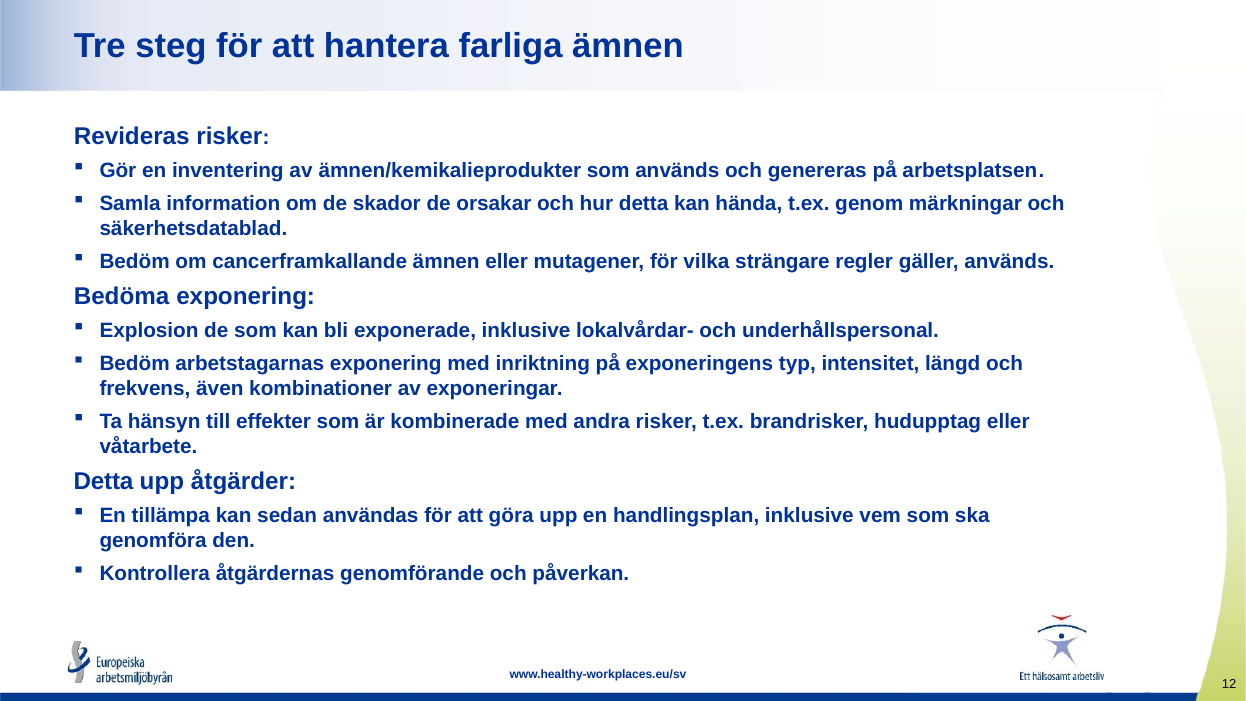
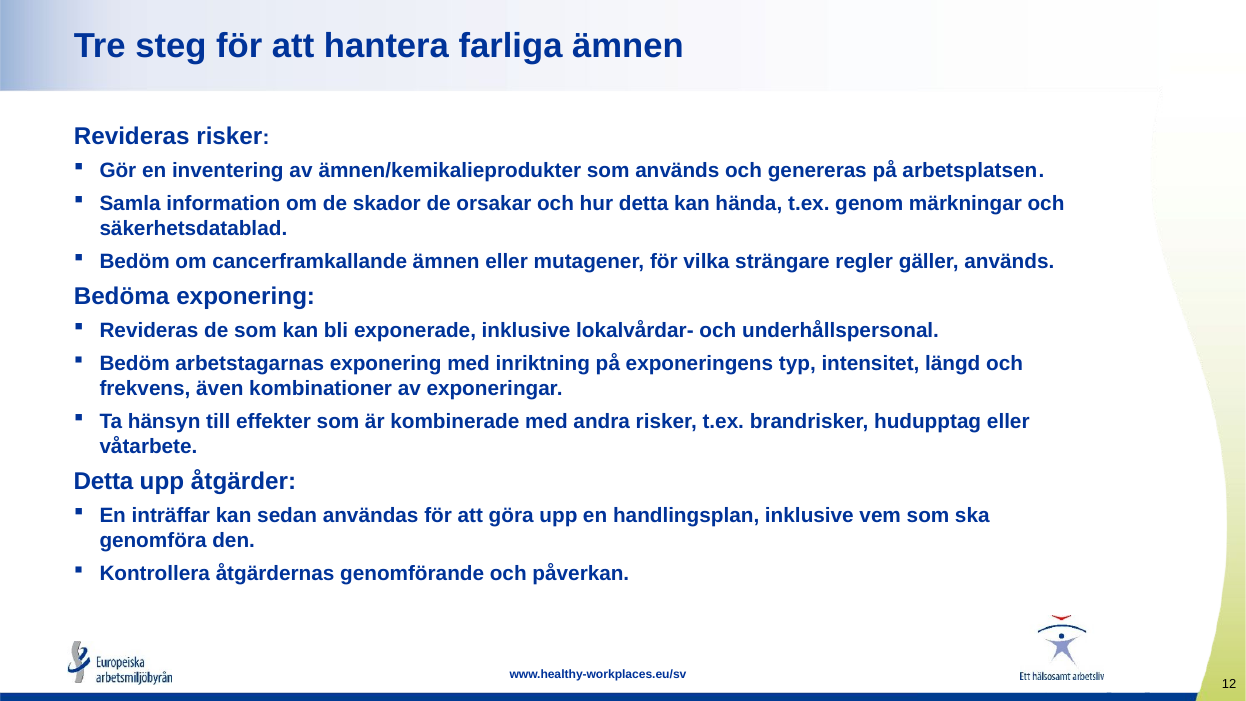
Explosion: Explosion -> Revideras (149, 331)
tillämpa: tillämpa -> inträffar (171, 516)
